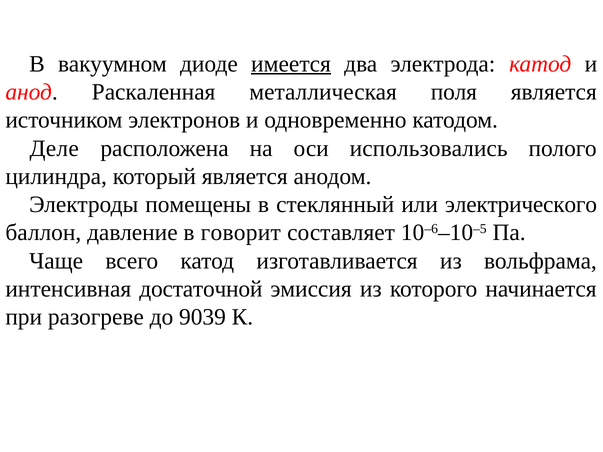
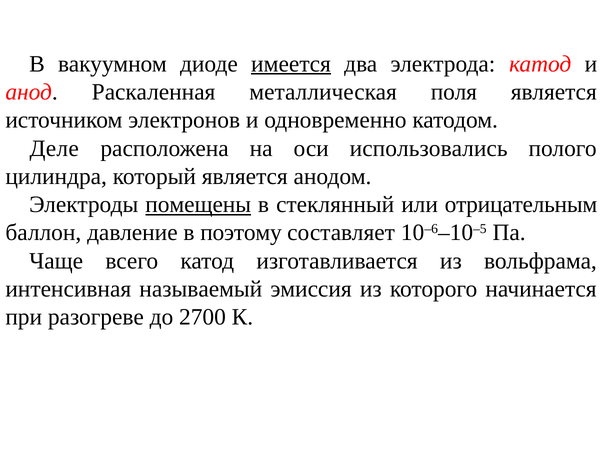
помещены underline: none -> present (198, 205)
электрического: электрического -> отрицательным (521, 205)
говорит: говорит -> поэтому (241, 233)
достаточной: достаточной -> называемый (201, 289)
9039: 9039 -> 2700 (202, 317)
